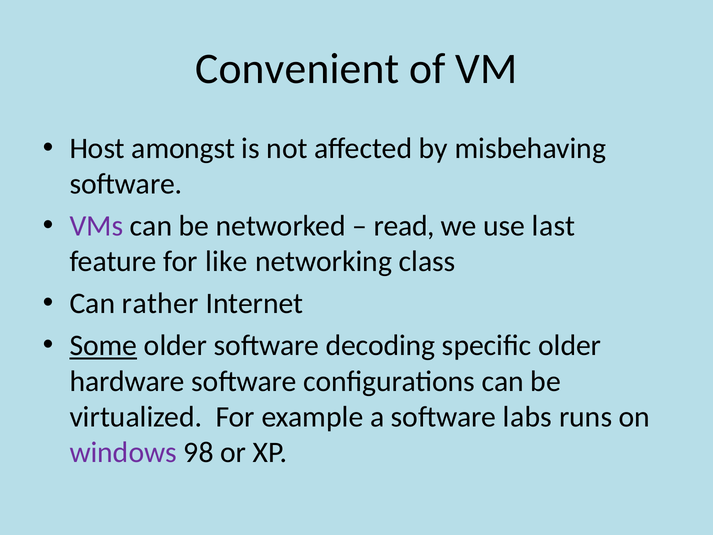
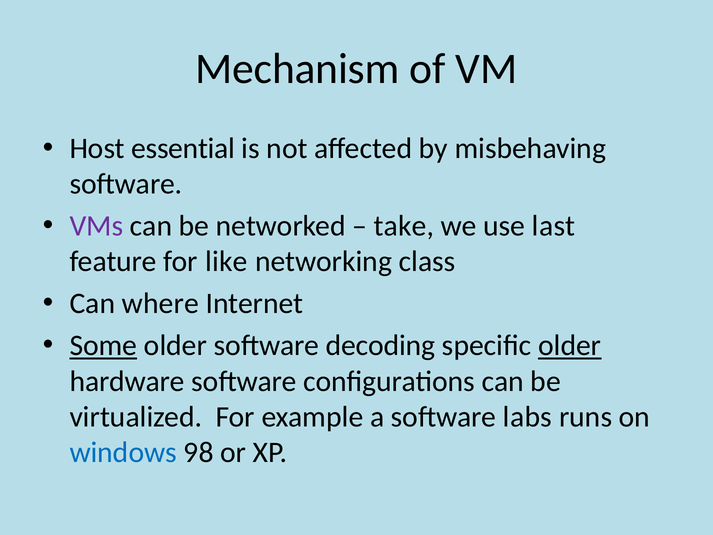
Convenient: Convenient -> Mechanism (297, 69)
amongst: amongst -> essential (183, 148)
read: read -> take (404, 226)
rather: rather -> where (160, 304)
older underline: none -> present (570, 346)
windows colour: purple -> blue (123, 452)
